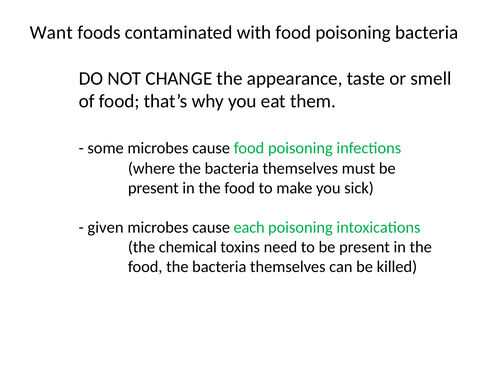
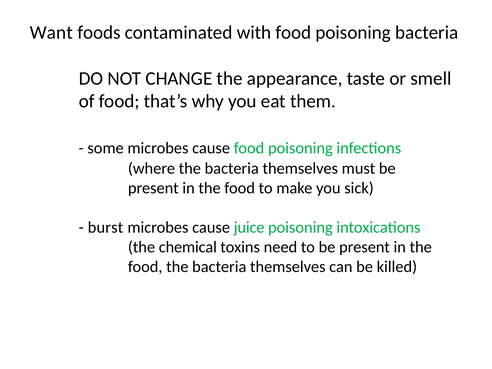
given: given -> burst (105, 227)
each: each -> juice (249, 227)
